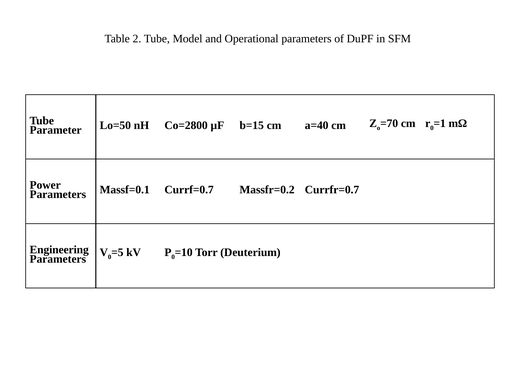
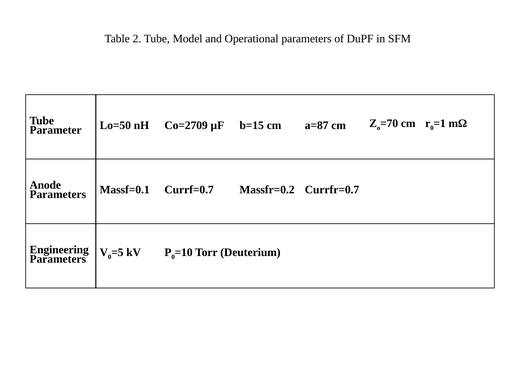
Co=2800: Co=2800 -> Co=2709 (186, 125)
a=40: a=40 -> a=87 (317, 125)
Power: Power -> Anode (45, 185)
